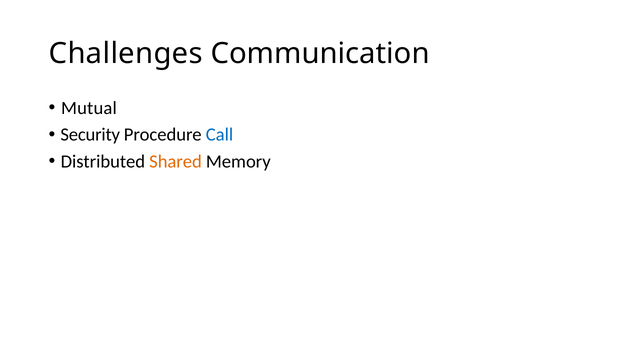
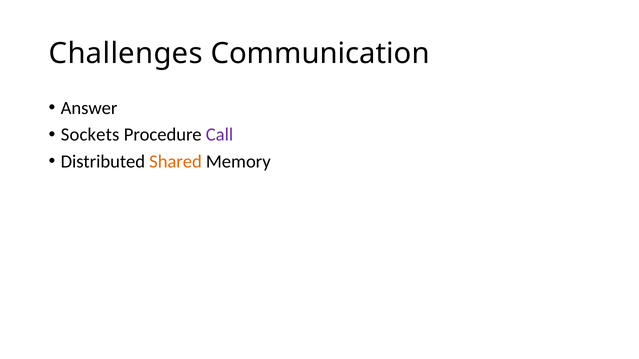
Mutual: Mutual -> Answer (89, 108)
Security: Security -> Sockets (90, 135)
Call colour: blue -> purple (220, 135)
